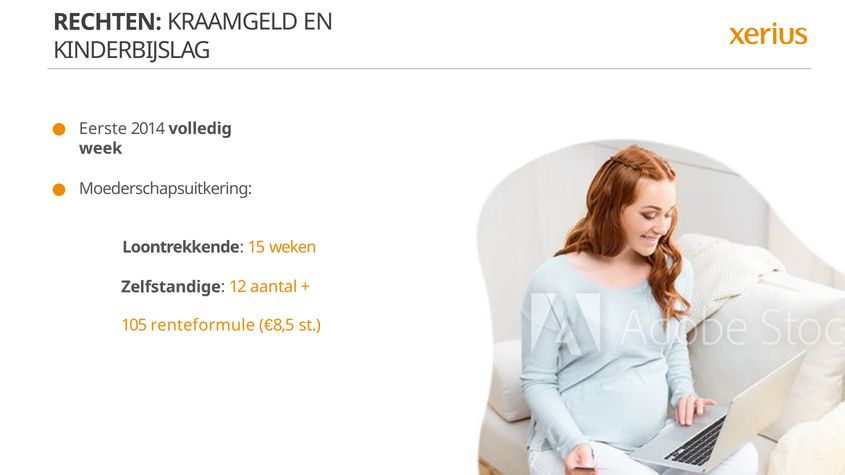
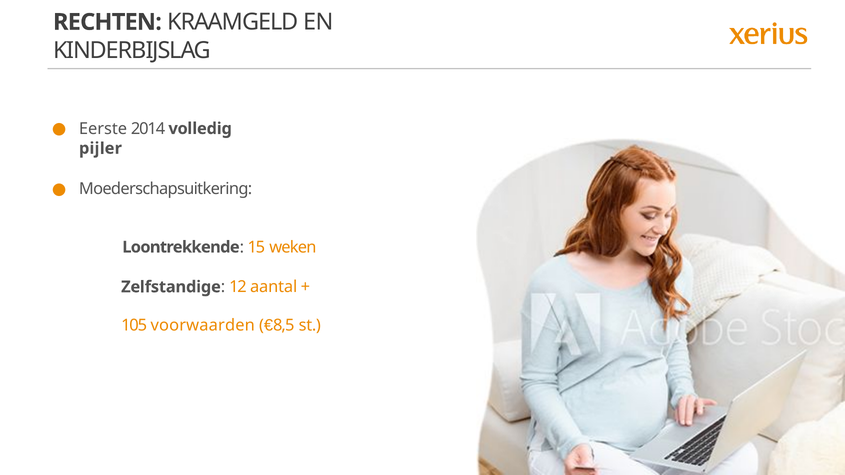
week: week -> pijler (100, 148)
renteformule: renteformule -> voorwaarden (203, 326)
